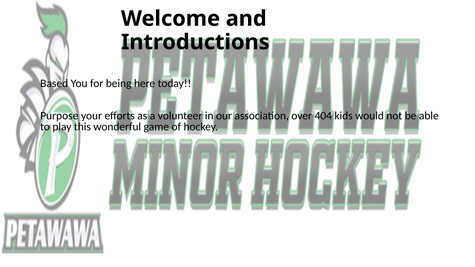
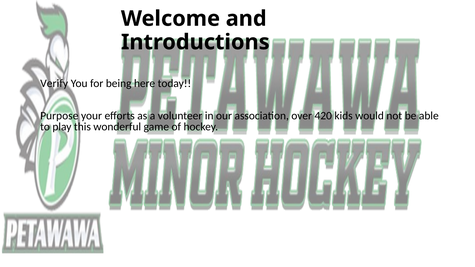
Based: Based -> Verify (54, 84)
404: 404 -> 420 (323, 116)
